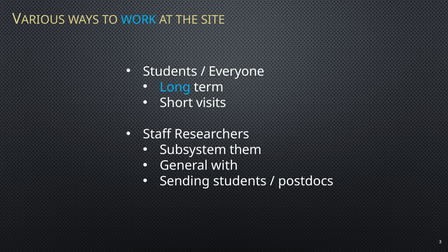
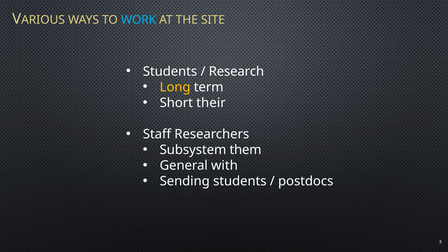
Everyone: Everyone -> Research (236, 71)
Long colour: light blue -> yellow (175, 87)
visits: visits -> their (211, 103)
